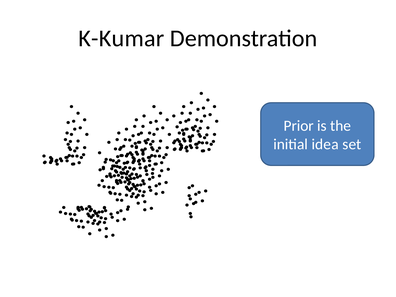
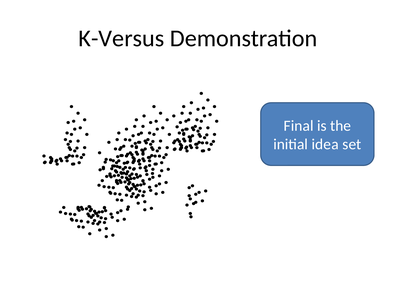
K-Kumar: K-Kumar -> K-Versus (121, 38)
Prior: Prior -> Final (299, 126)
